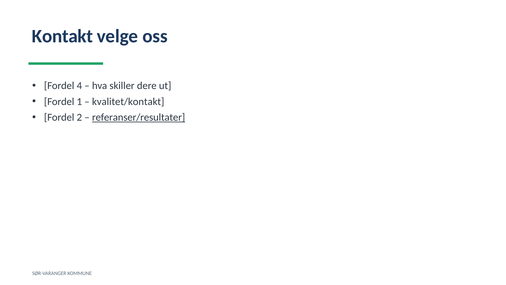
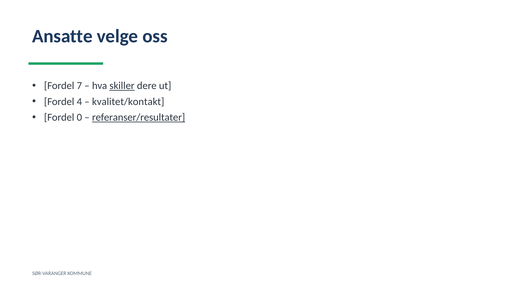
Kontakt: Kontakt -> Ansatte (62, 36)
4: 4 -> 7 (79, 86)
skiller underline: none -> present (122, 86)
1: 1 -> 4 (79, 102)
2: 2 -> 0 (79, 117)
